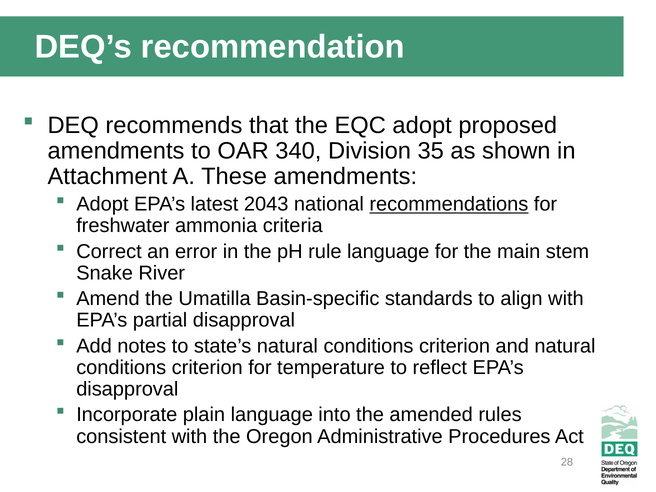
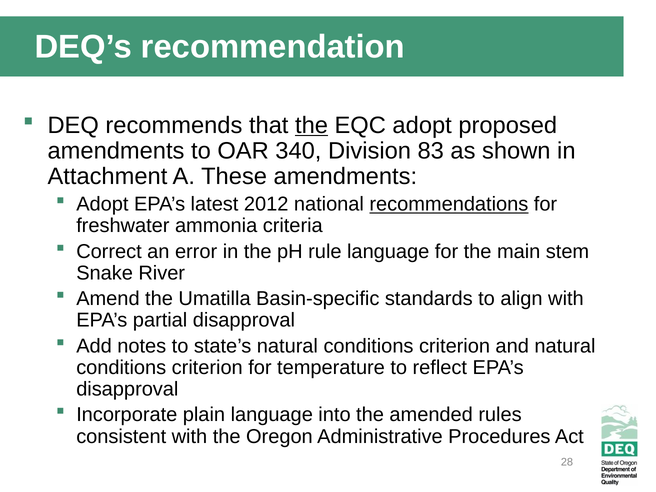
the underline: none -> present (312, 125)
35: 35 -> 83 (431, 151)
2043: 2043 -> 2012 (266, 204)
